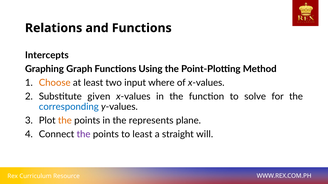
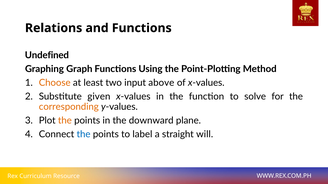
Intercepts: Intercepts -> Undefined (47, 55)
where: where -> above (161, 83)
corresponding colour: blue -> orange (69, 107)
represents: represents -> downward (151, 121)
the colour: purple -> blue (84, 135)
to least: least -> label (142, 135)
